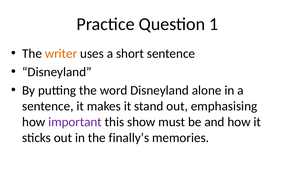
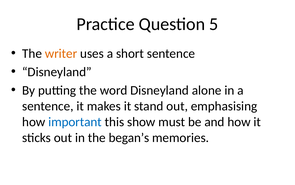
1: 1 -> 5 (214, 24)
important colour: purple -> blue (75, 122)
finally’s: finally’s -> began’s (129, 137)
